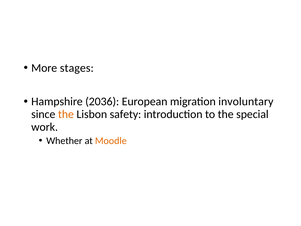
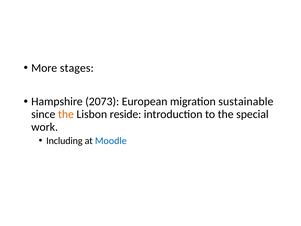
2036: 2036 -> 2073 (102, 102)
involuntary: involuntary -> sustainable (246, 102)
safety: safety -> reside (126, 114)
Whether: Whether -> Including (64, 141)
Moodle colour: orange -> blue (111, 141)
